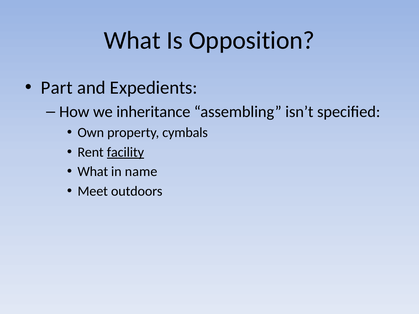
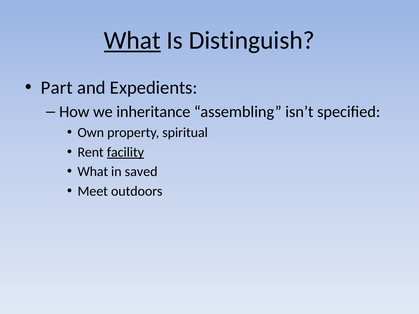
What underline: none -> present (132, 41)
Opposition: Opposition -> Distinguish (252, 41)
cymbals: cymbals -> spiritual (185, 133)
name: name -> saved (141, 172)
